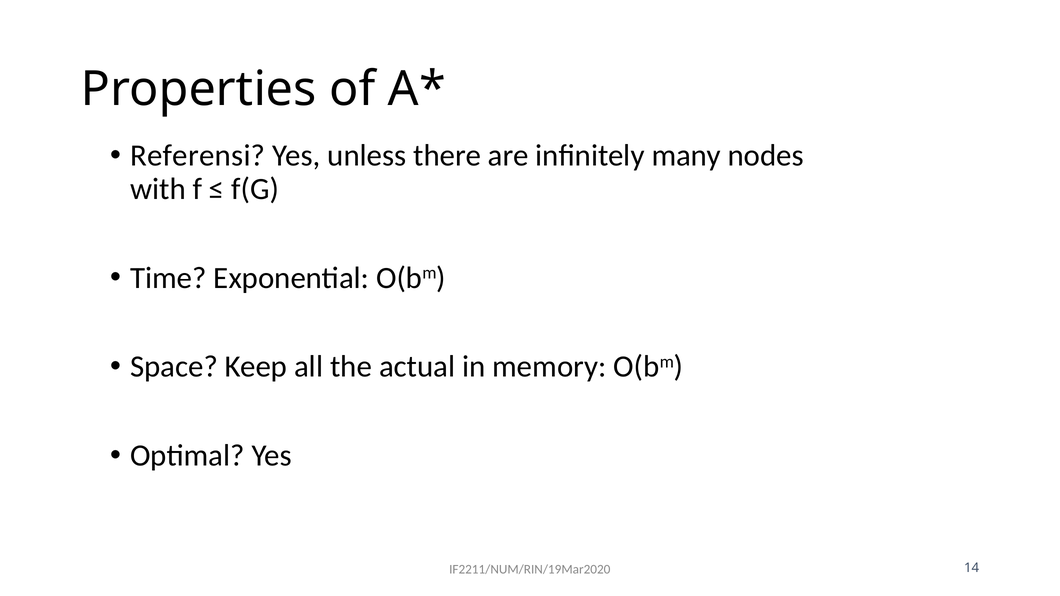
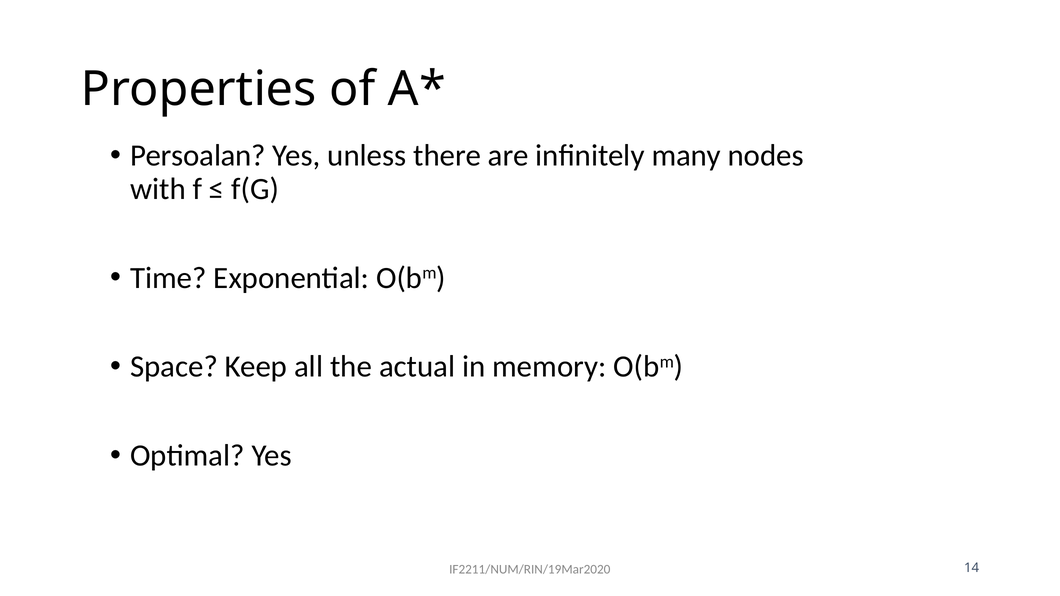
Referensi: Referensi -> Persoalan (198, 156)
